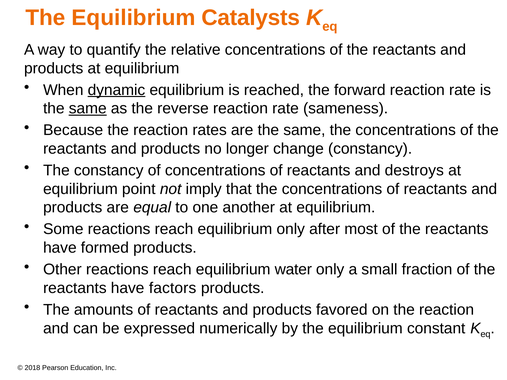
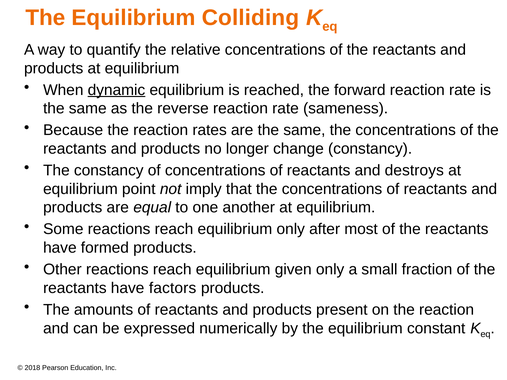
Catalysts: Catalysts -> Colliding (251, 18)
same underline: present -> none (88, 109)
water: water -> given (293, 270)
favored: favored -> present (342, 310)
